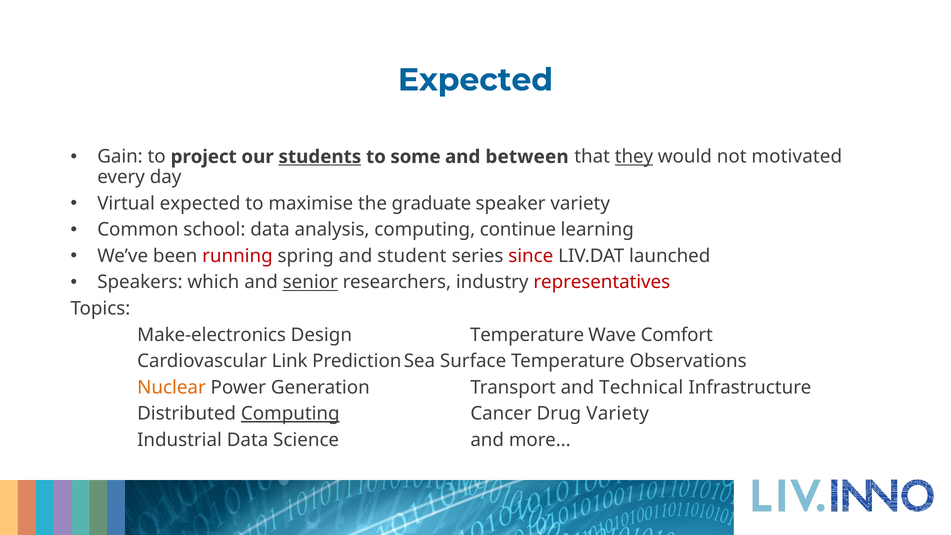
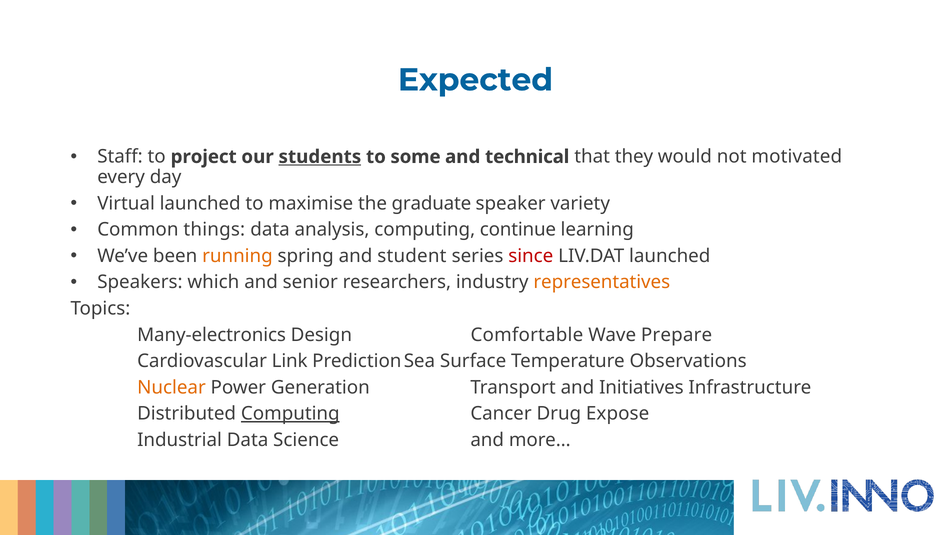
Gain: Gain -> Staff (120, 157)
between: between -> technical (527, 157)
they underline: present -> none (634, 157)
Virtual expected: expected -> launched (200, 203)
school: school -> things (214, 230)
running colour: red -> orange (237, 256)
senior underline: present -> none (310, 282)
representatives colour: red -> orange (602, 282)
Make-electronics: Make-electronics -> Many-electronics (212, 335)
Design Temperature: Temperature -> Comfortable (527, 335)
Comfort: Comfort -> Prepare (677, 335)
Technical: Technical -> Initiatives (641, 387)
Drug Variety: Variety -> Expose (618, 414)
